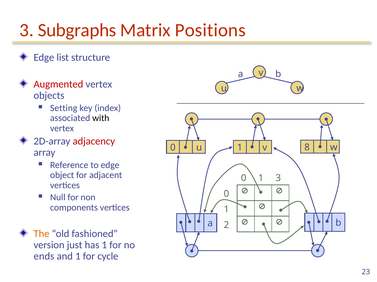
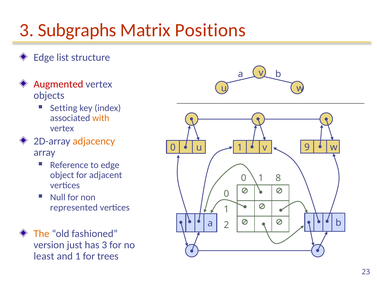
with colour: black -> orange (101, 118)
adjacency colour: red -> orange (94, 141)
8: 8 -> 9 (307, 148)
1 3: 3 -> 8 (278, 179)
components: components -> represented (74, 208)
has 1: 1 -> 3 (104, 246)
ends: ends -> least (44, 257)
cycle: cycle -> trees (108, 257)
